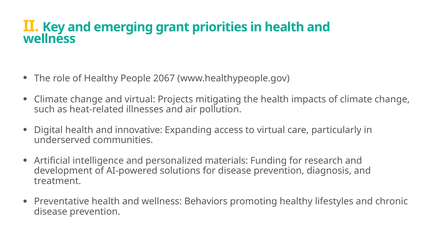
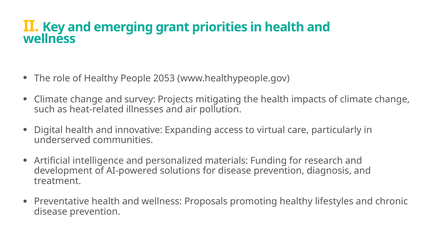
2067: 2067 -> 2053 (164, 79)
and virtual: virtual -> survey (140, 100)
Behaviors: Behaviors -> Proposals (206, 202)
